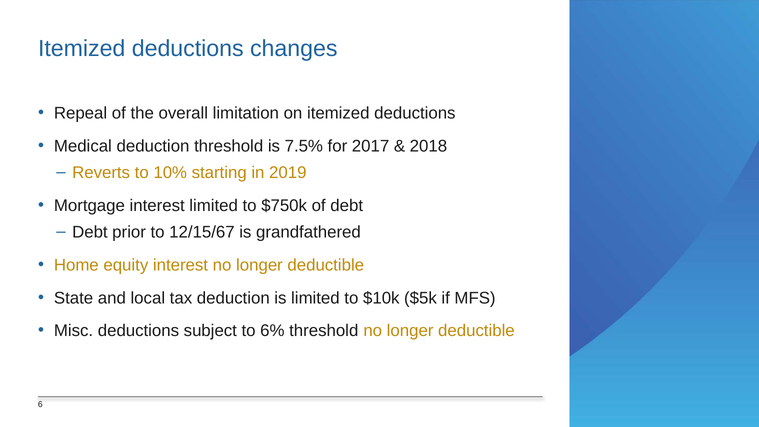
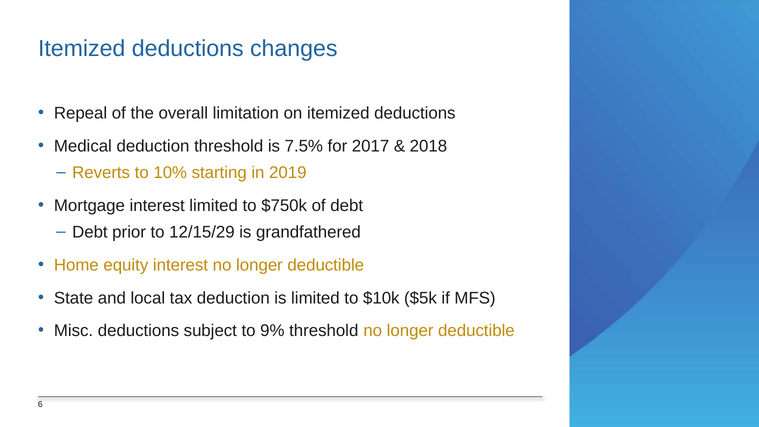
12/15/67: 12/15/67 -> 12/15/29 (202, 232)
6%: 6% -> 9% (272, 331)
